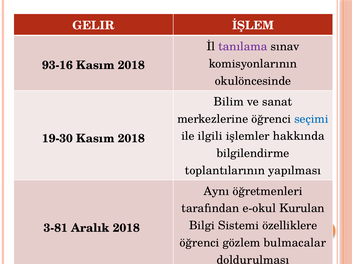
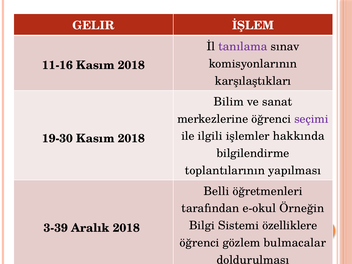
93-16: 93-16 -> 11-16 (57, 65)
okulöncesinde: okulöncesinde -> karşılaştıkları (253, 81)
seçimi colour: blue -> purple (311, 119)
Aynı: Aynı -> Belli (216, 191)
Kurulan: Kurulan -> Örneğin (302, 208)
3-81: 3-81 -> 3-39 (56, 228)
